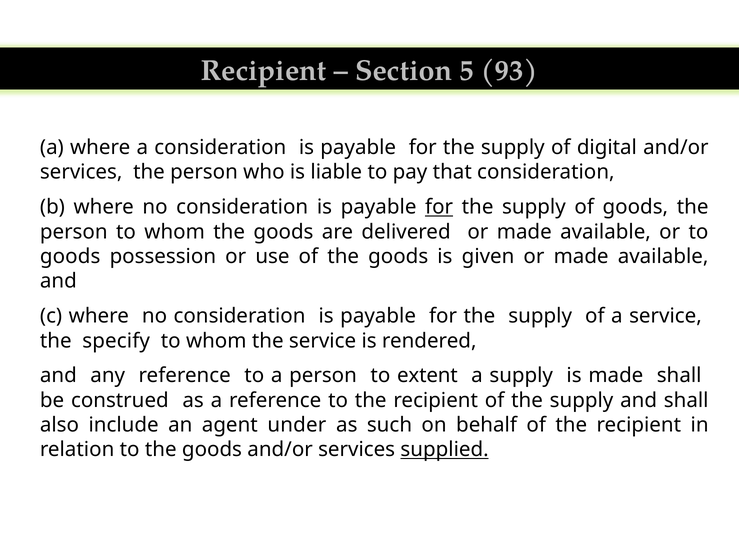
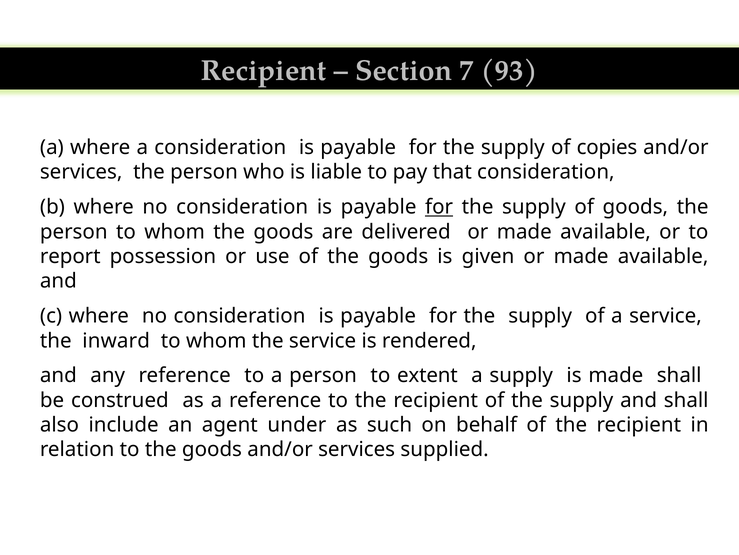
5: 5 -> 7 (467, 70)
digital: digital -> copies (607, 147)
goods: goods -> report (70, 256)
specify: specify -> inward (116, 340)
supplied underline: present -> none (445, 449)
